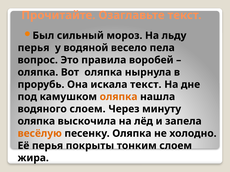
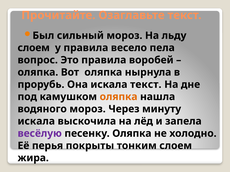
перья: перья -> слоем (34, 48)
у водяной: водяной -> правила (86, 48)
водяного слоем: слоем -> мороз (88, 109)
оляпка: оляпка -> искала (36, 122)
весёлую colour: orange -> purple (40, 134)
